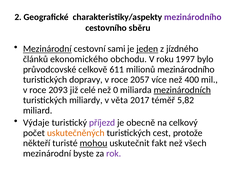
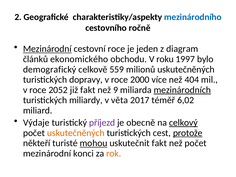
mezinárodního colour: purple -> blue (193, 17)
sběru: sběru -> ročně (140, 28)
cestovní sami: sami -> roce (116, 49)
jeden underline: present -> none (147, 49)
jízdného: jízdného -> diagram (182, 49)
průvodcovské: průvodcovské -> demografický (50, 69)
611: 611 -> 559 (117, 69)
milionů mezinárodního: mezinárodního -> uskutečněných (186, 69)
2057: 2057 -> 2000 (140, 80)
400: 400 -> 404 (192, 80)
2093: 2093 -> 2052 (58, 90)
již celé: celé -> fakt (88, 90)
0: 0 -> 9 (116, 90)
5,82: 5,82 -> 6,02 (186, 100)
celkový underline: none -> present (183, 123)
protože underline: none -> present (188, 133)
než všech: všech -> počet (196, 143)
byste: byste -> konci (83, 153)
rok colour: purple -> orange (114, 153)
